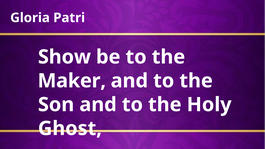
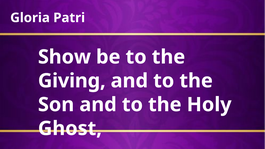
Maker: Maker -> Giving (72, 81)
